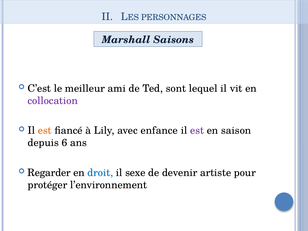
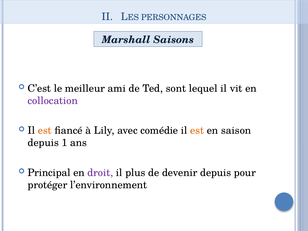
enfance: enfance -> comédie (159, 131)
est colour: purple -> orange (197, 131)
6: 6 -> 1 (65, 143)
Regarder: Regarder -> Principal (49, 173)
droit colour: blue -> purple (100, 173)
sexe: sexe -> plus (135, 173)
devenir artiste: artiste -> depuis (216, 173)
